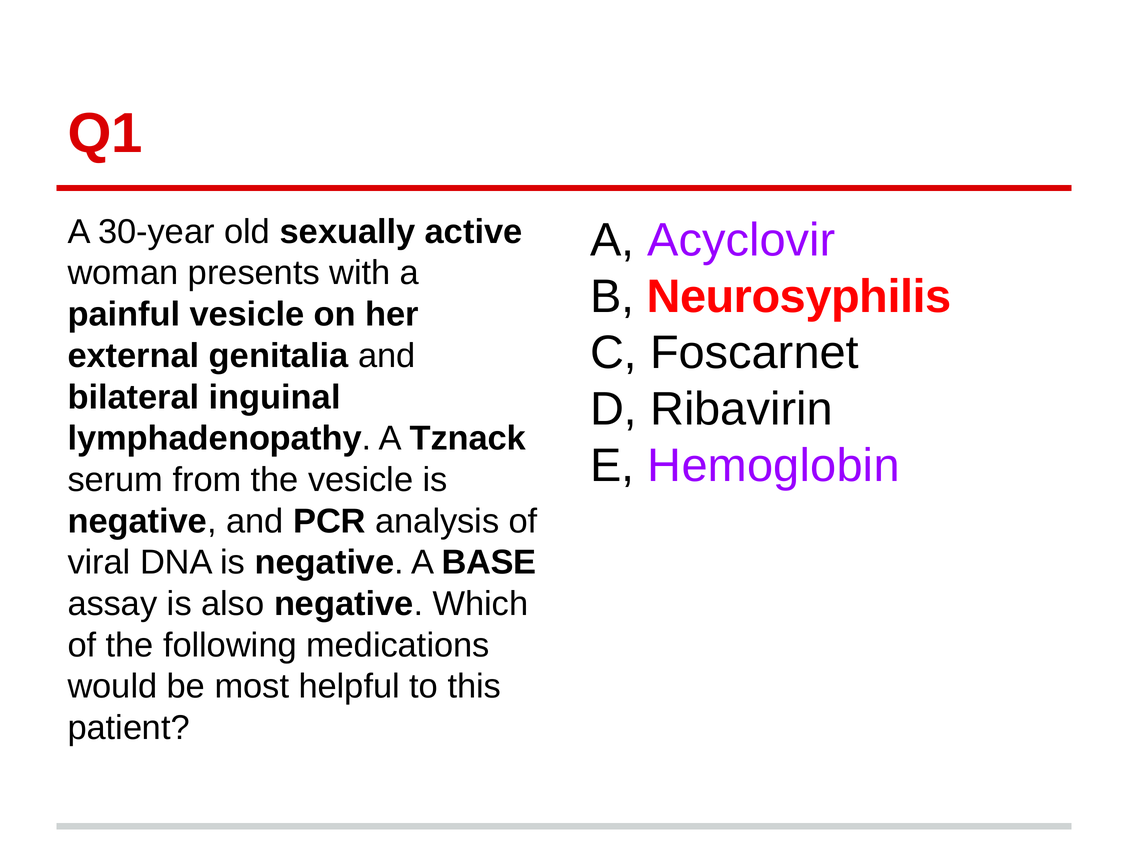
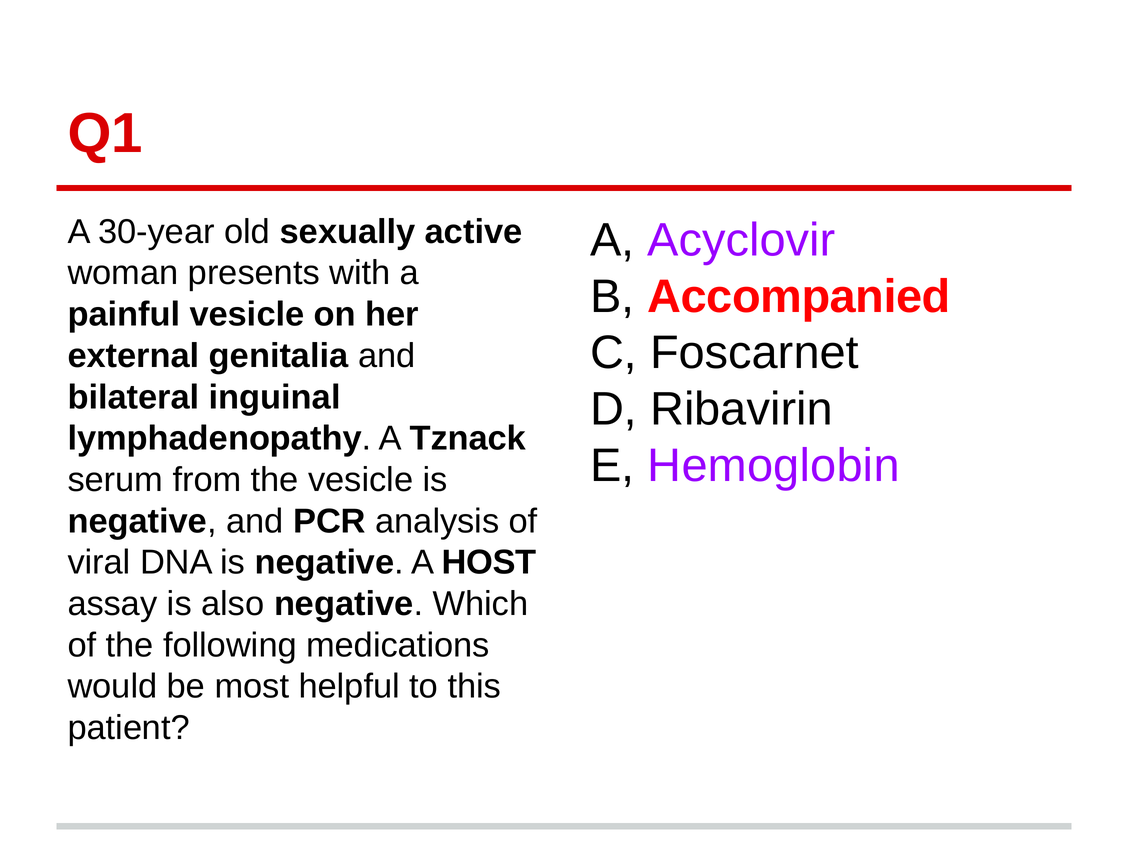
Neurosyphilis: Neurosyphilis -> Accompanied (799, 297)
BASE: BASE -> HOST (489, 563)
